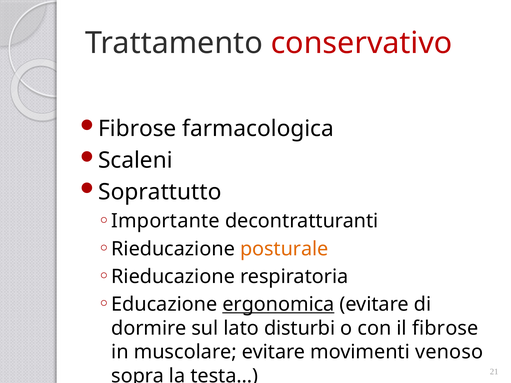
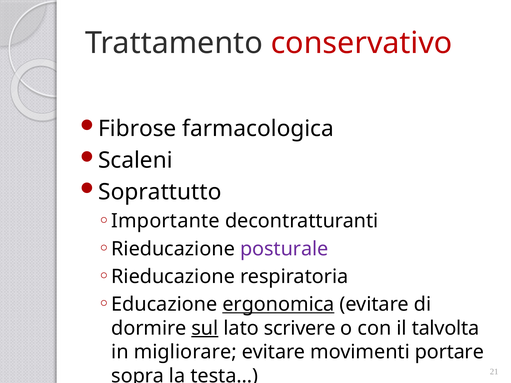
posturale colour: orange -> purple (284, 249)
sul underline: none -> present (205, 328)
disturbi: disturbi -> scrivere (300, 328)
il fibrose: fibrose -> talvolta (446, 328)
muscolare: muscolare -> migliorare (185, 352)
venoso: venoso -> portare (449, 352)
